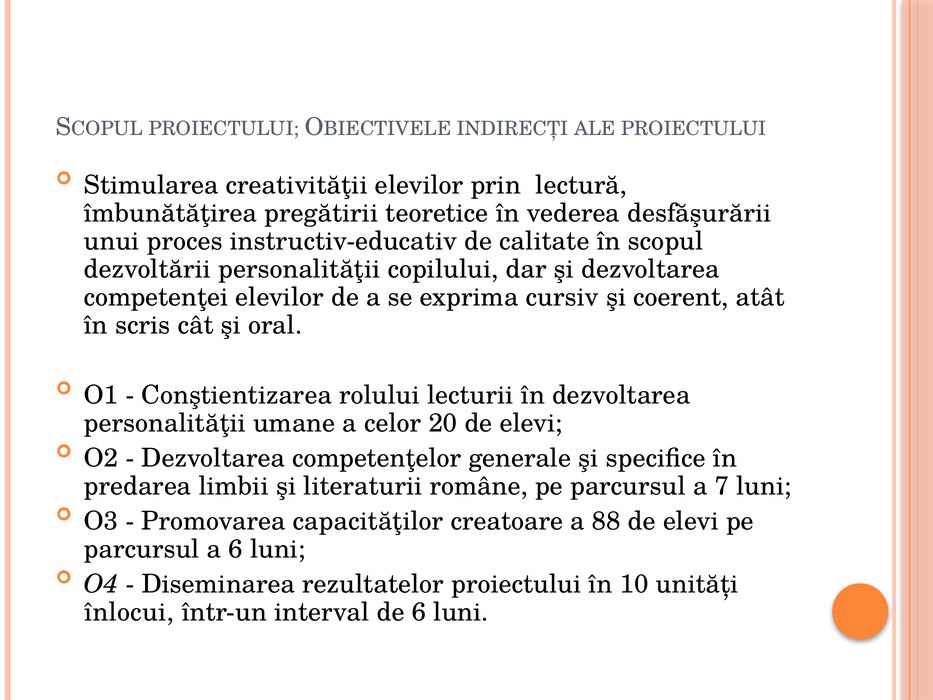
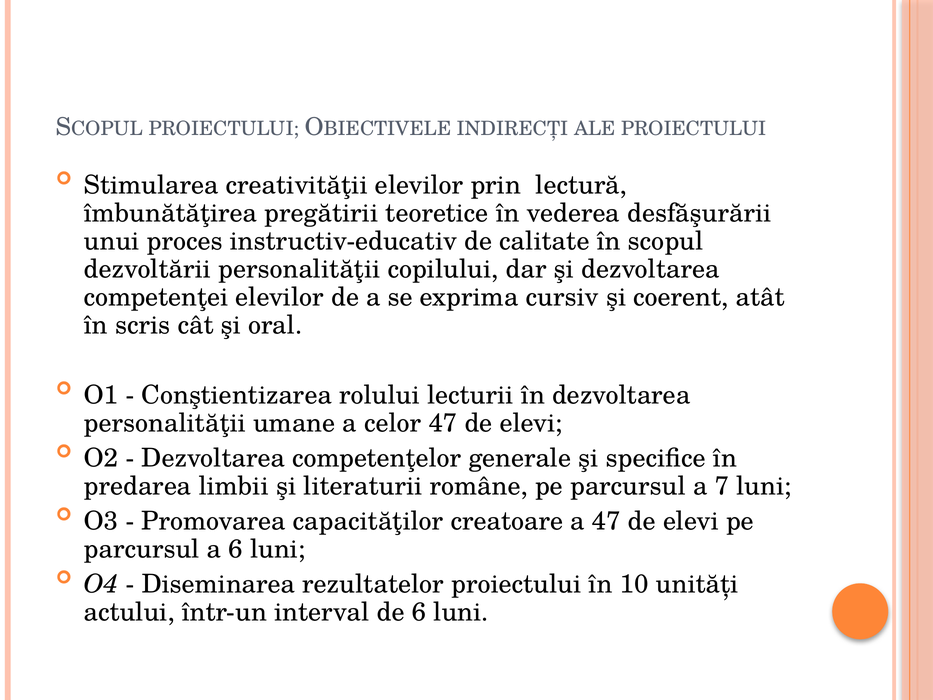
celor 20: 20 -> 47 (443, 423)
a 88: 88 -> 47 (606, 521)
înlocui: înlocui -> actului (129, 612)
